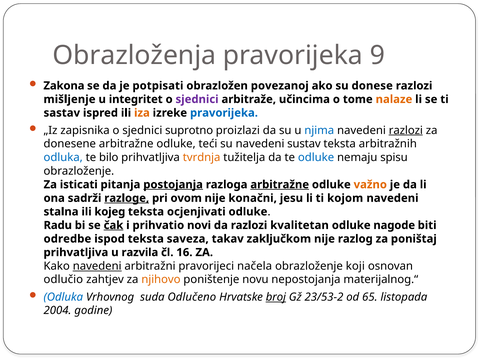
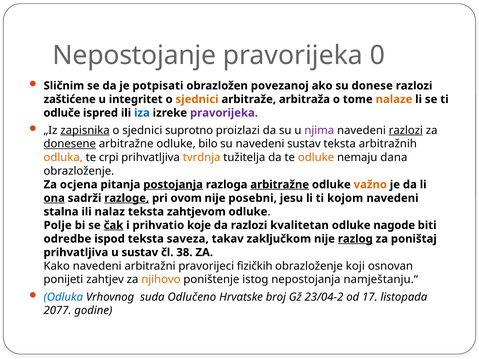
Obrazloženja: Obrazloženja -> Nepostojanje (134, 55)
9: 9 -> 0 (377, 55)
Zakona: Zakona -> Sličnim (64, 86)
mišljenje: mišljenje -> zaštićene (70, 99)
sjednici colour: purple -> orange (197, 99)
učincima: učincima -> arbitraža (304, 99)
sastav: sastav -> odluče (62, 113)
iza colour: orange -> blue (142, 113)
pravorijeka colour: blue -> purple (224, 113)
zapisnika underline: none -> present (85, 130)
njima colour: blue -> purple (319, 130)
donesene underline: none -> present (70, 144)
teći: teći -> bilo (208, 144)
odluka colour: blue -> orange (63, 158)
bilo: bilo -> crpi (109, 158)
odluke colour: blue -> orange (316, 158)
spisu: spisu -> dana (394, 158)
isticati: isticati -> ocjena (79, 185)
ona underline: none -> present (54, 198)
konačni: konačni -> posebni (253, 198)
kojeg: kojeg -> nalaz (110, 212)
ocjenjivati: ocjenjivati -> zahtjevom (196, 212)
Radu: Radu -> Polje (58, 225)
novi: novi -> koje (199, 225)
razlog underline: none -> present (355, 239)
u razvila: razvila -> sustav (140, 253)
16: 16 -> 38 (184, 253)
navedeni underline: present -> none (97, 266)
načela: načela -> fizičkih (255, 266)
odlučio: odlučio -> ponijeti (63, 280)
novu: novu -> istog (255, 280)
materijalnog.“: materijalnog.“ -> namještanju.“ (381, 280)
broj underline: present -> none (276, 297)
23/53-2: 23/53-2 -> 23/04-2 (324, 297)
65: 65 -> 17 (370, 297)
2004: 2004 -> 2077 (57, 311)
